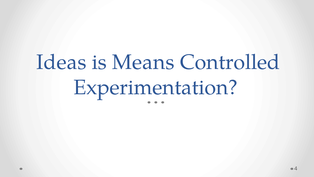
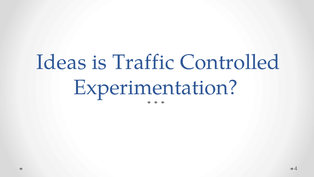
Means: Means -> Traffic (143, 62)
